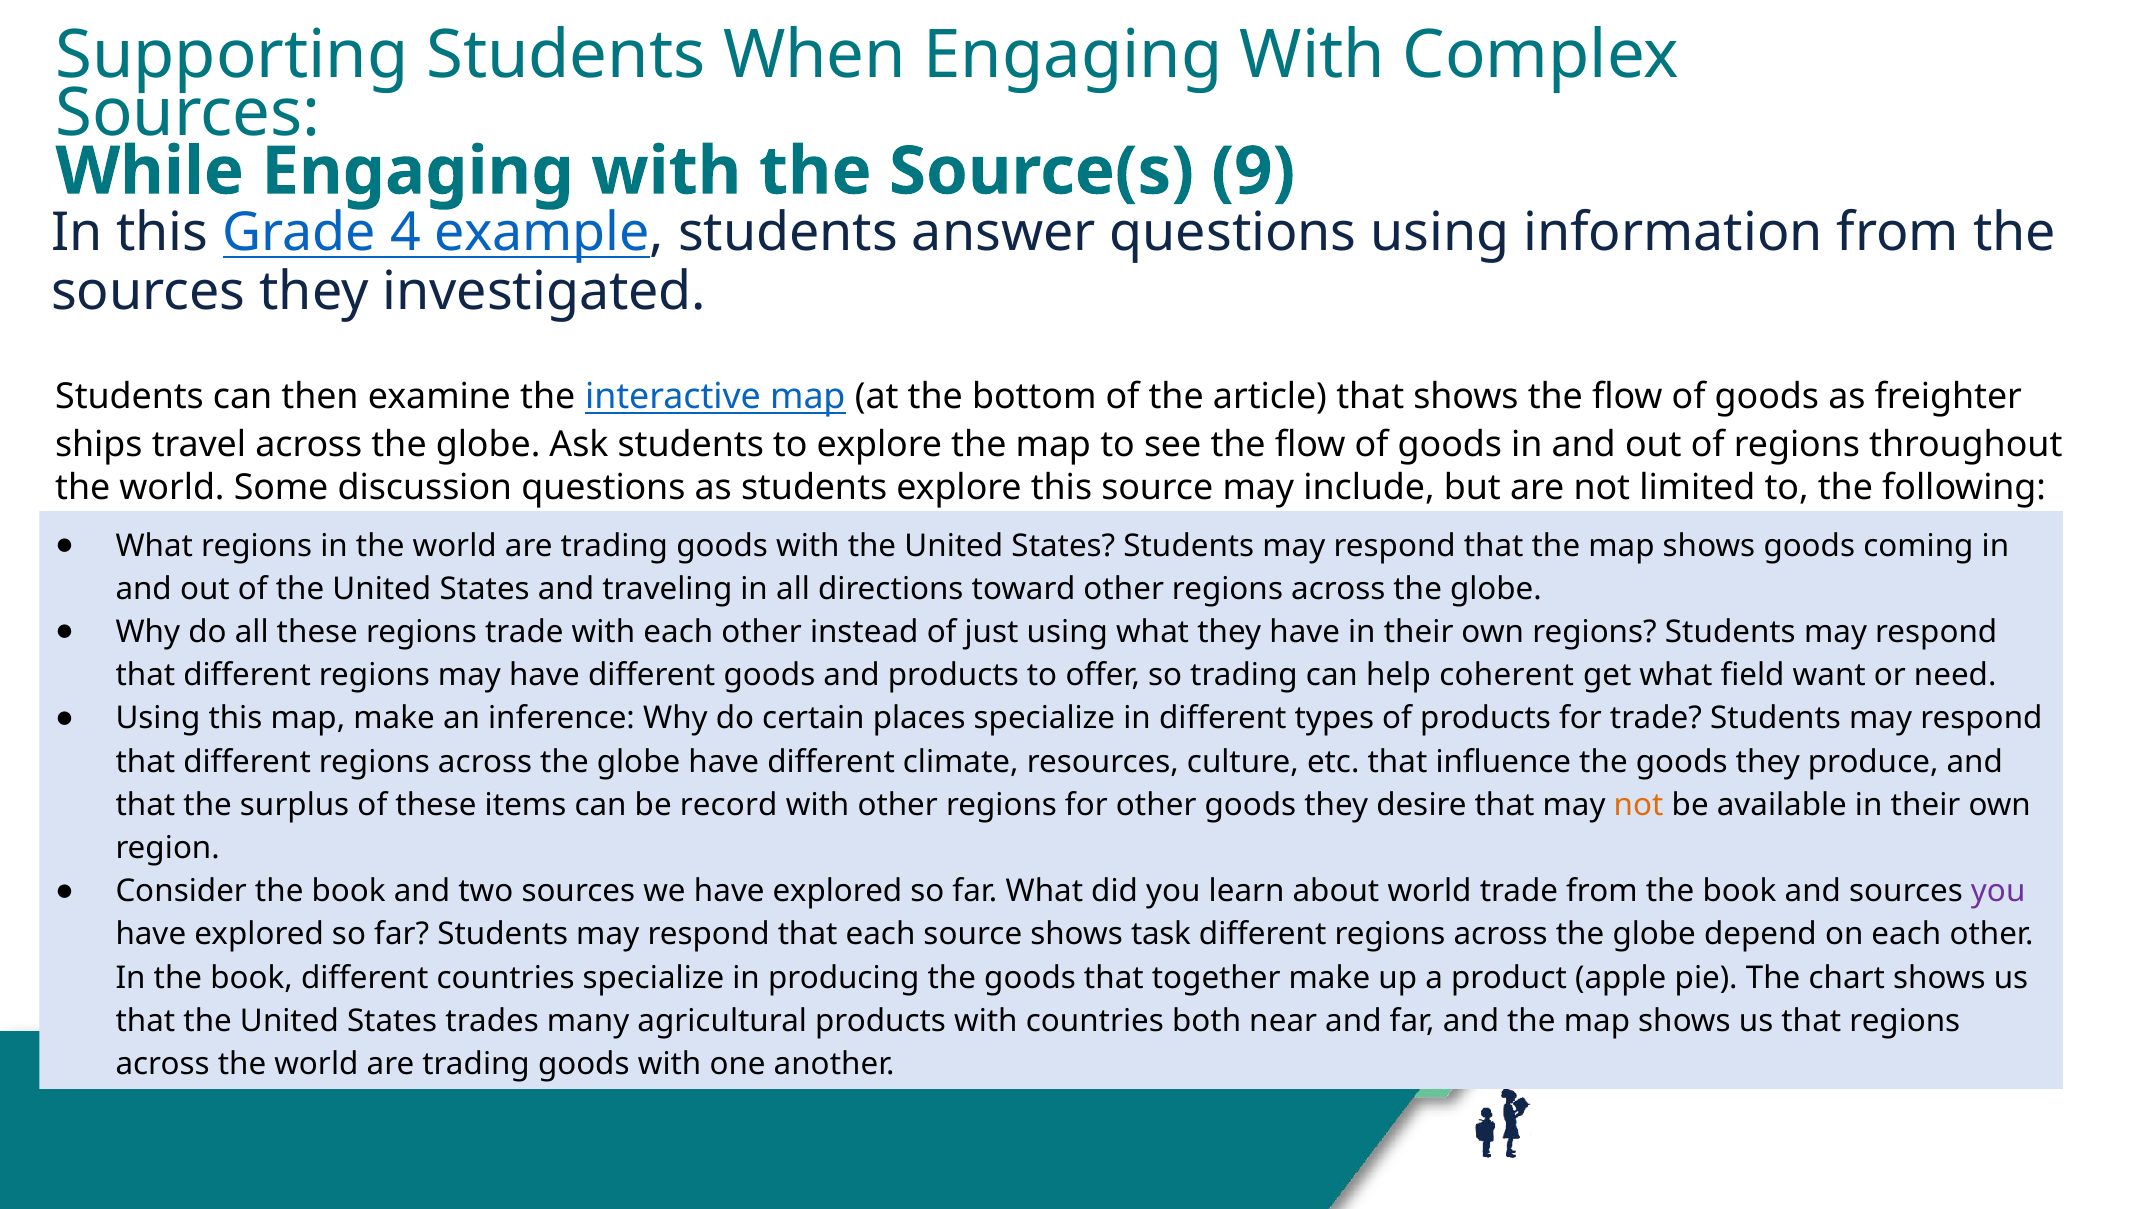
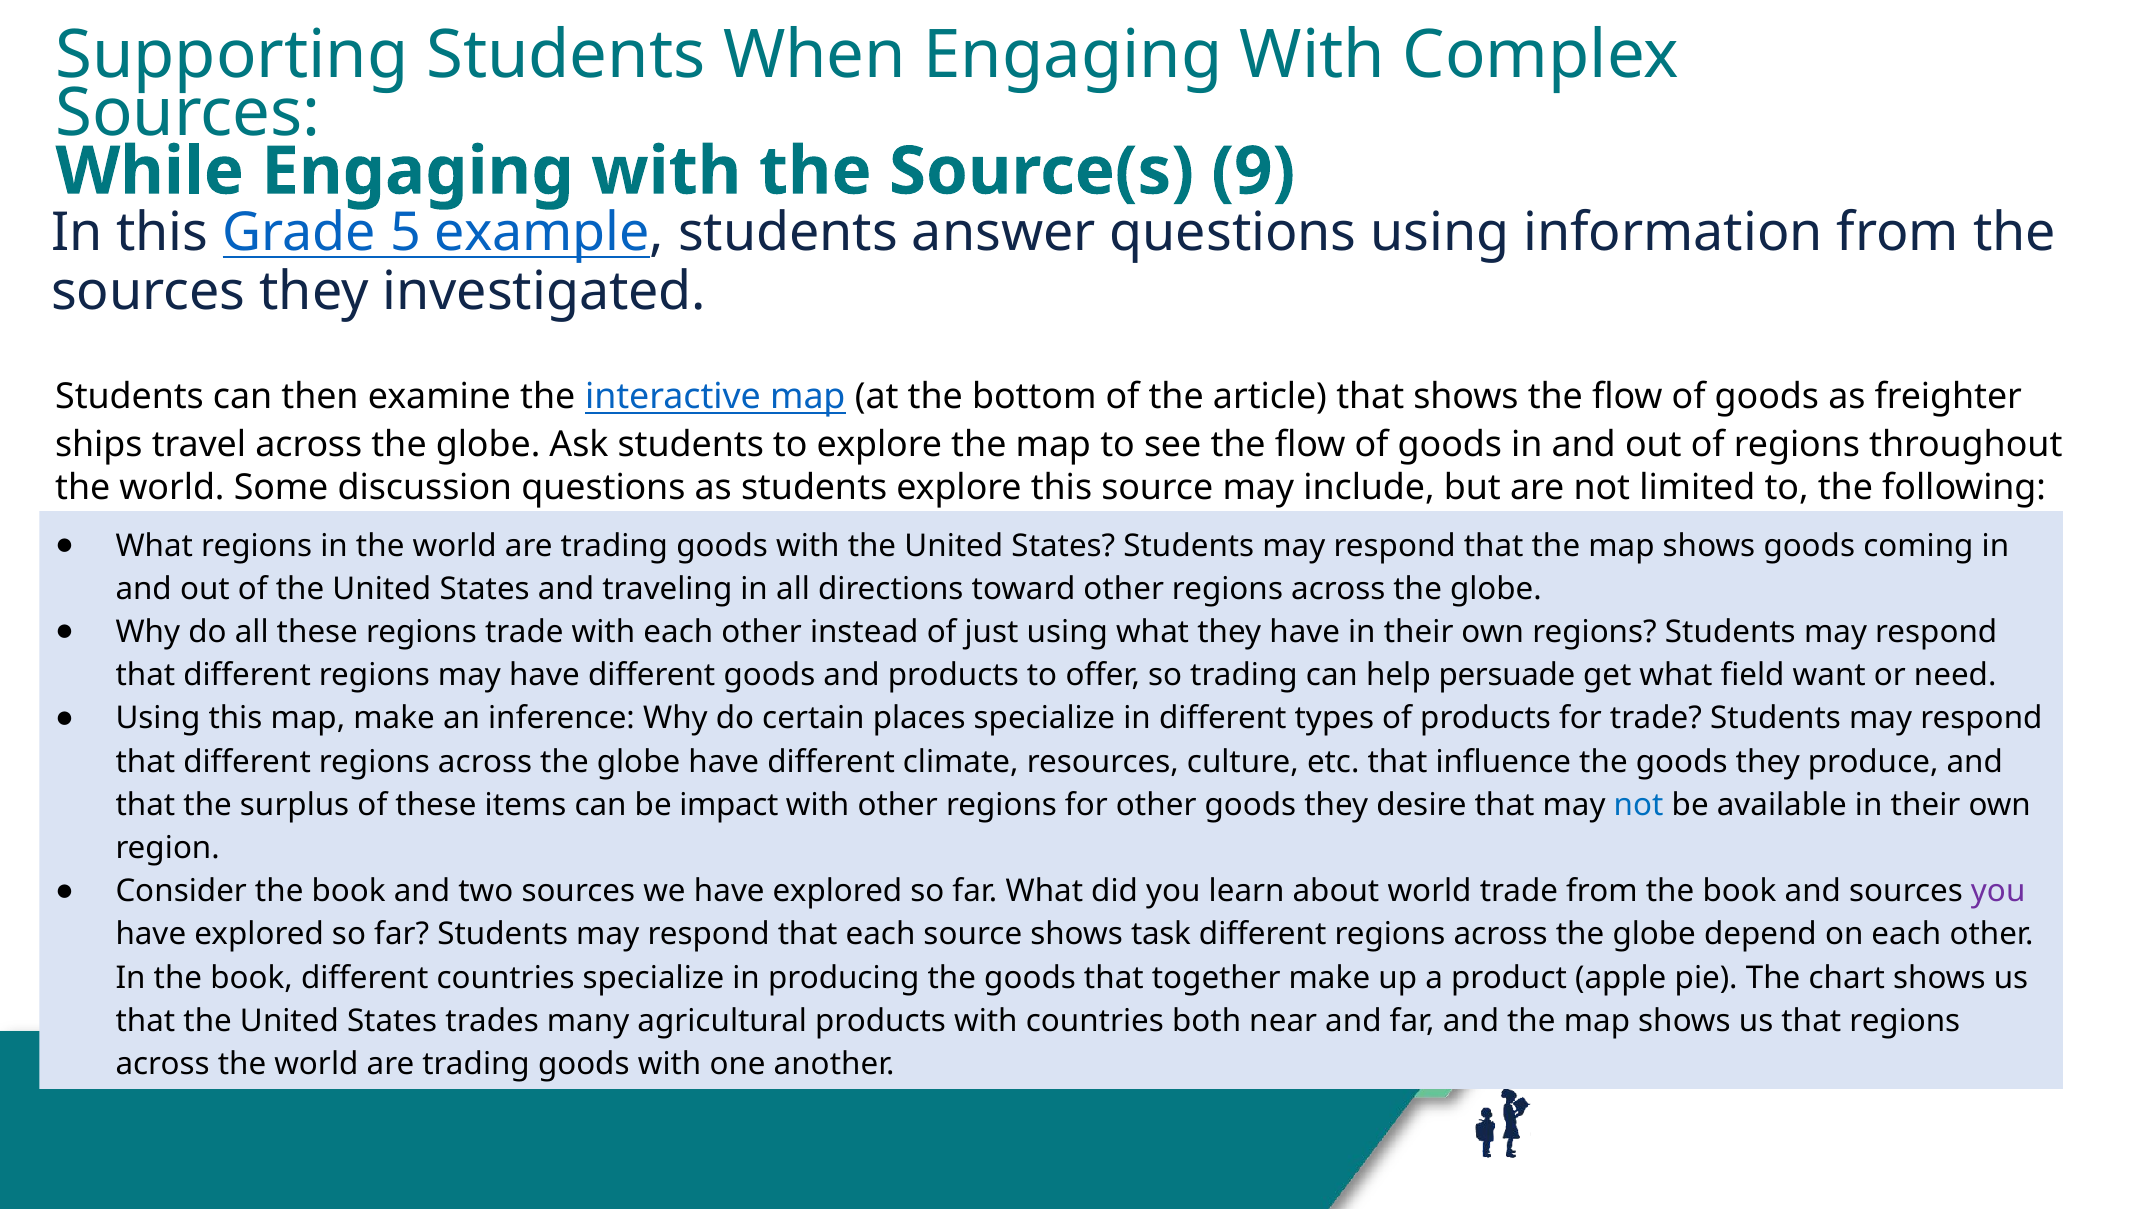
4: 4 -> 5 (405, 233)
coherent: coherent -> persuade (1507, 675)
record: record -> impact (729, 805)
not colour: orange -> blue (1639, 805)
